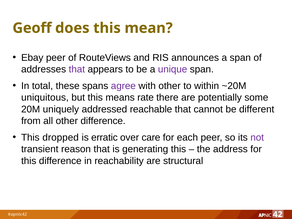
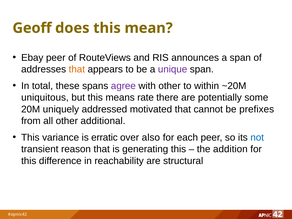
that colour: purple -> orange (77, 69)
reachable: reachable -> motivated (151, 109)
different: different -> prefixes (257, 109)
other difference: difference -> additional (103, 121)
dropped: dropped -> variance (61, 137)
care: care -> also (151, 137)
not colour: purple -> blue (257, 137)
address: address -> addition (230, 149)
